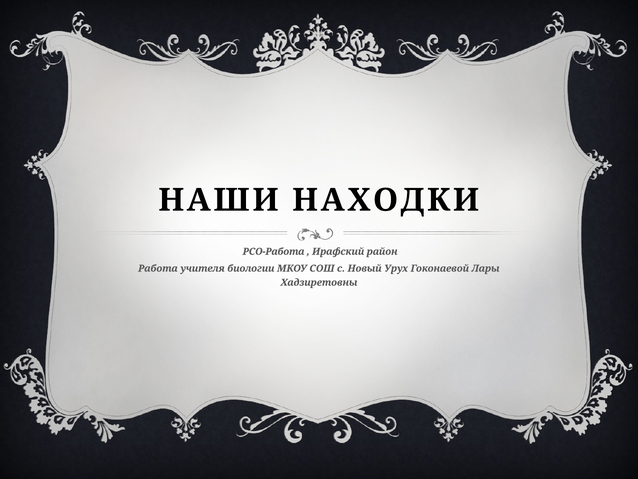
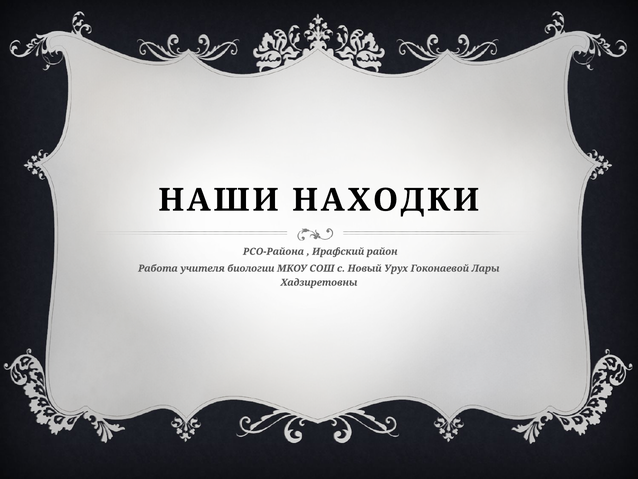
РСО-Работа: РСО-Работа -> РСО-Района (273, 251)
